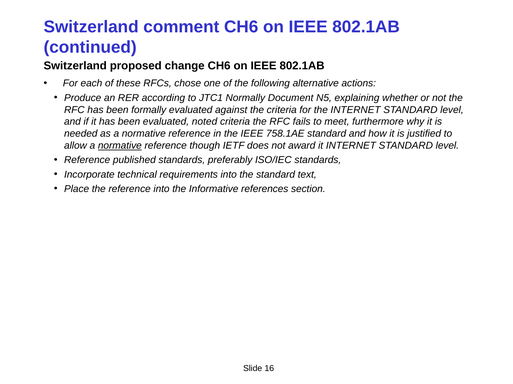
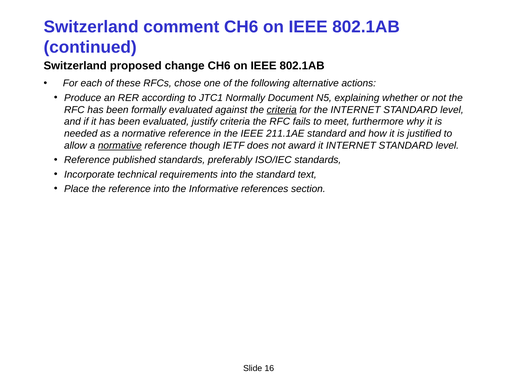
criteria underline: none -> present (282, 110)
noted: noted -> justify (205, 122)
758.1AE: 758.1AE -> 211.1AE (285, 134)
